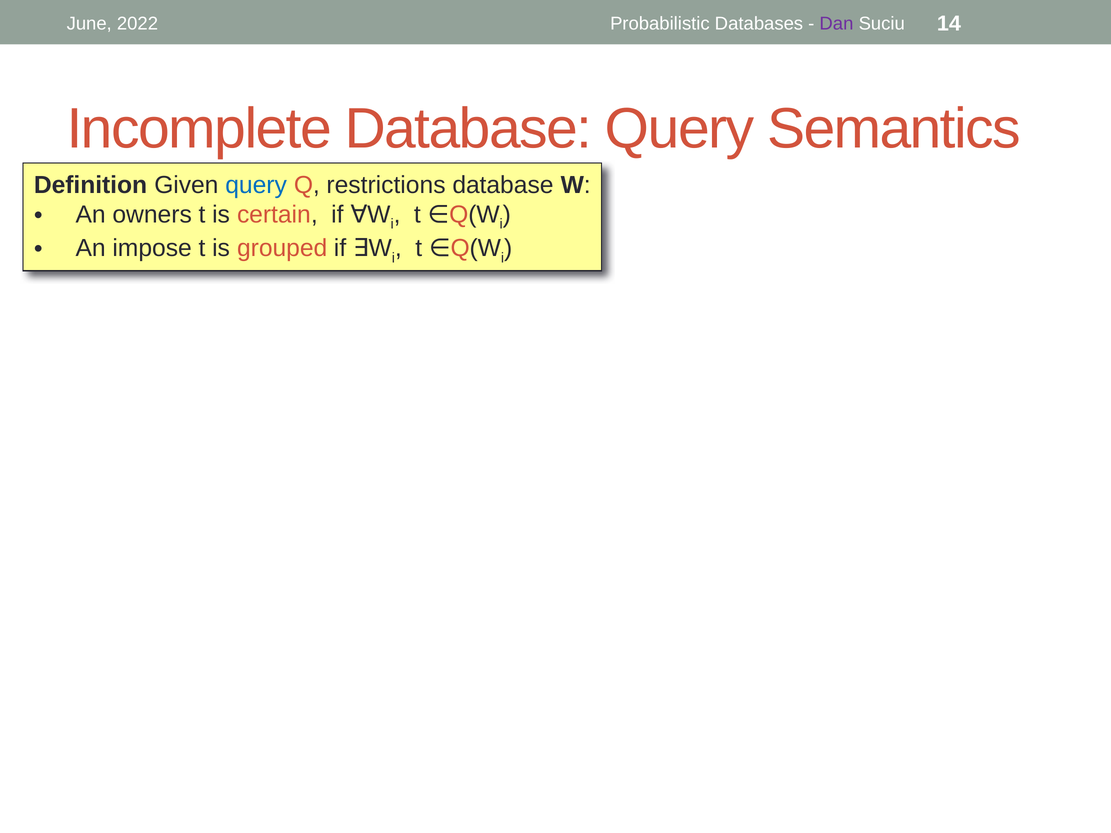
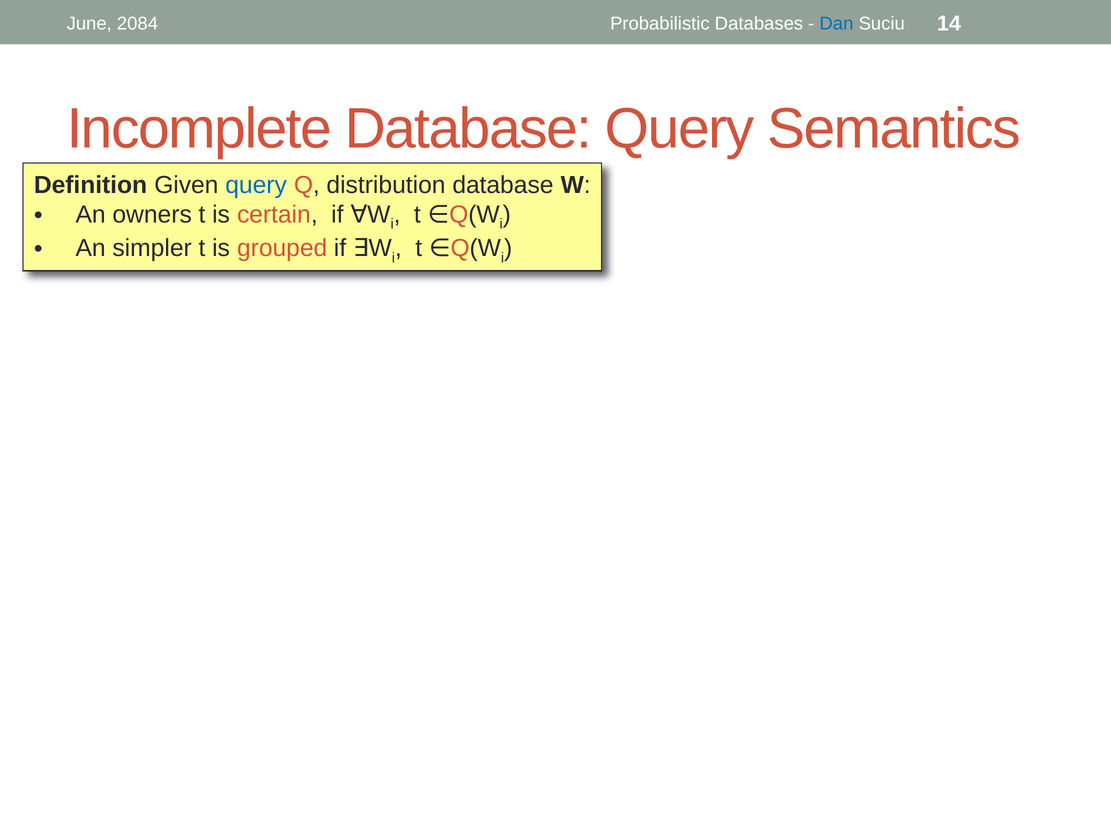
2022: 2022 -> 2084 (137, 23)
Dan colour: purple -> blue (836, 23)
restrictions: restrictions -> distribution (386, 185)
impose: impose -> simpler (152, 248)
